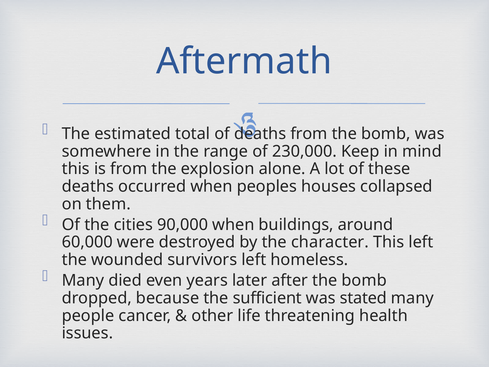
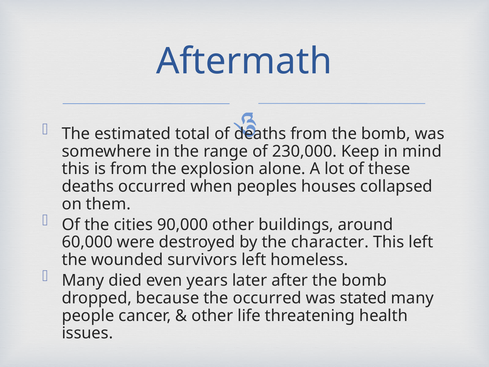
90,000 when: when -> other (233, 225)
the sufficient: sufficient -> occurred (267, 298)
